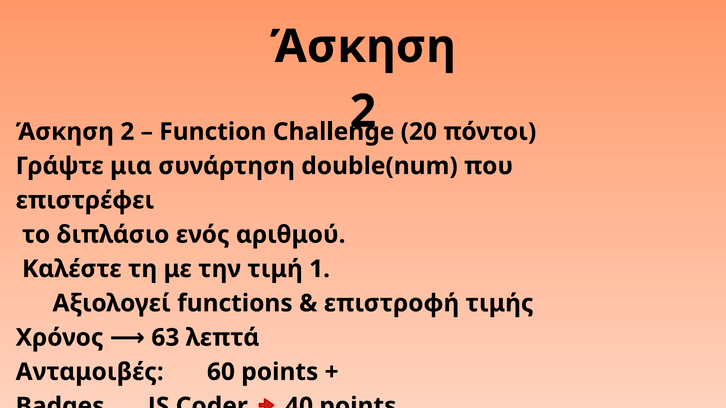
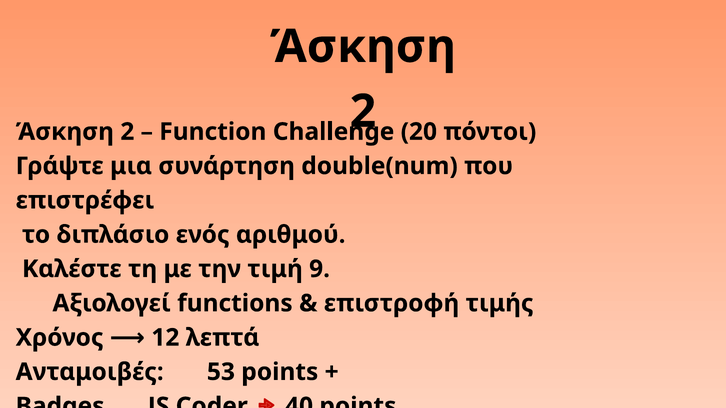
1: 1 -> 9 (320, 269)
63: 63 -> 12 (165, 338)
60: 60 -> 53 (221, 372)
